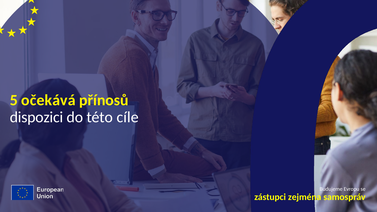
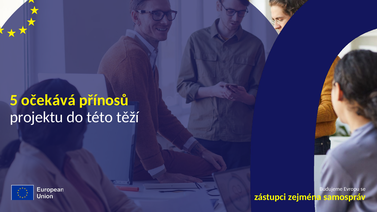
dispozici: dispozici -> projektu (36, 117)
cíle: cíle -> těží (128, 117)
